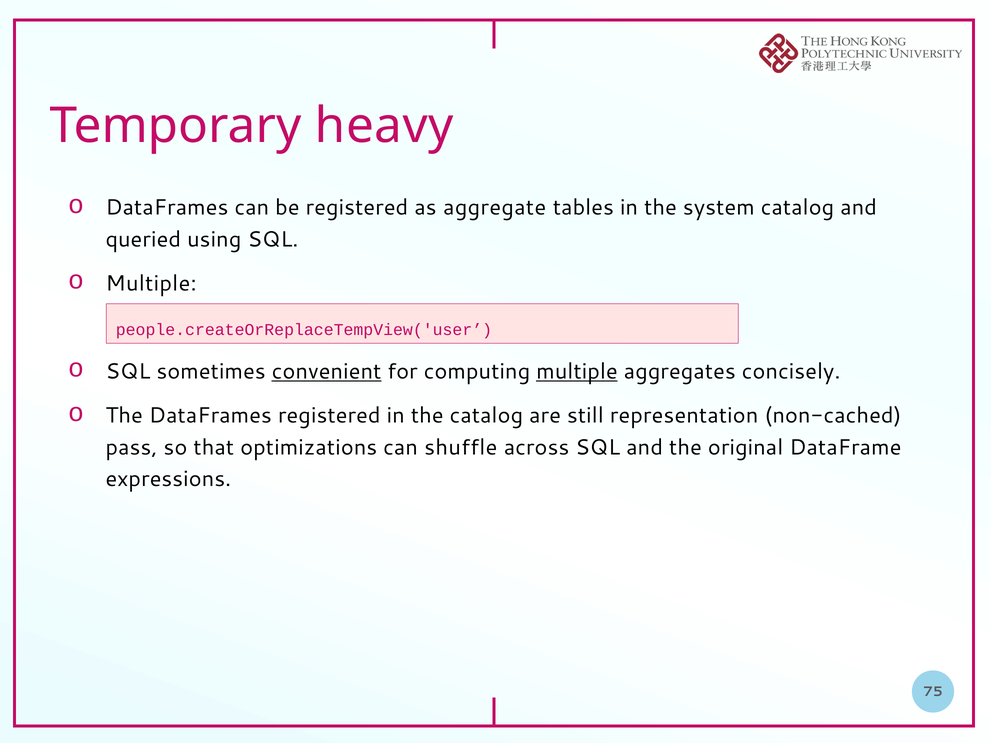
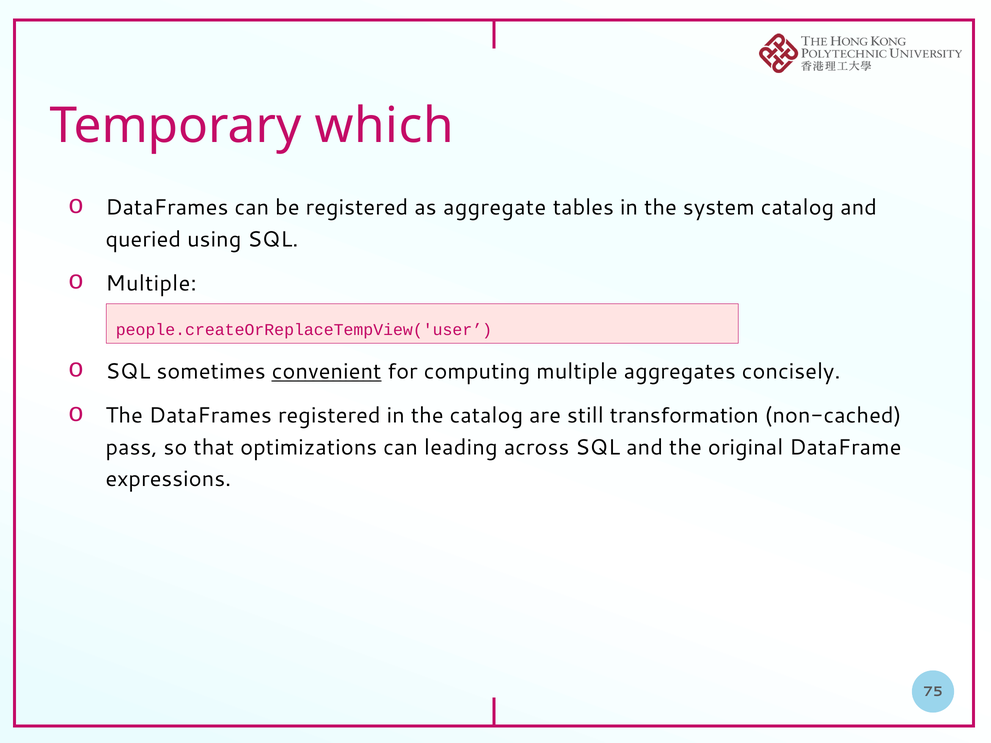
heavy: heavy -> which (384, 126)
multiple underline: present -> none (577, 372)
representation: representation -> transformation (684, 416)
shuffle: shuffle -> leading (461, 447)
